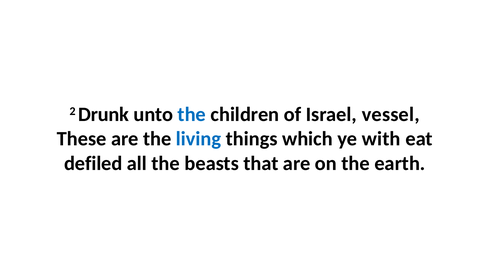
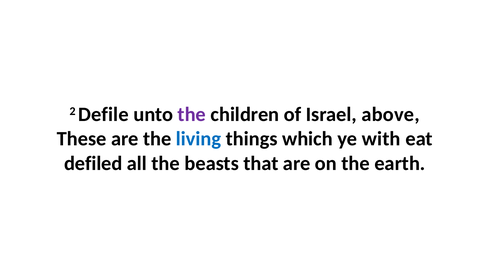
Drunk: Drunk -> Defile (103, 115)
the colour: blue -> purple (192, 115)
vessel: vessel -> above (391, 115)
